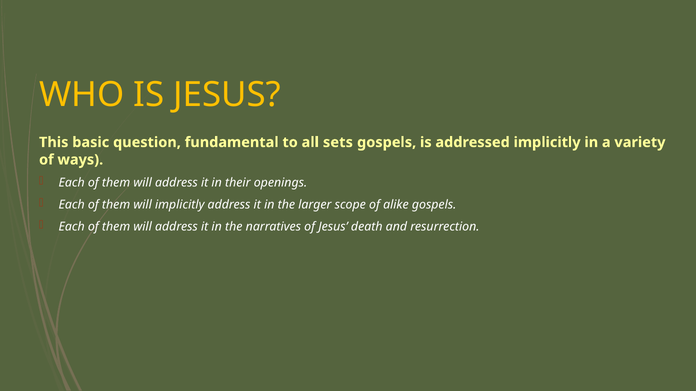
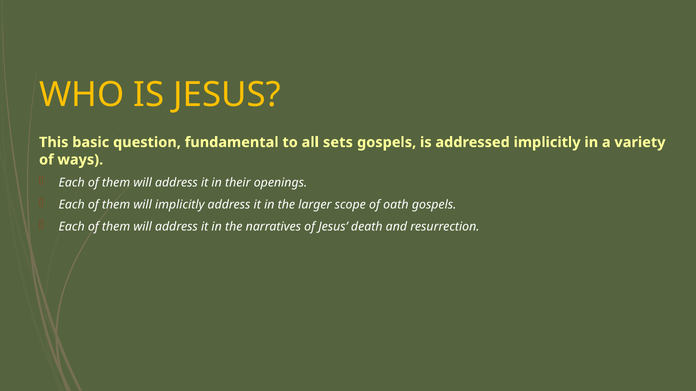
alike: alike -> oath (396, 205)
